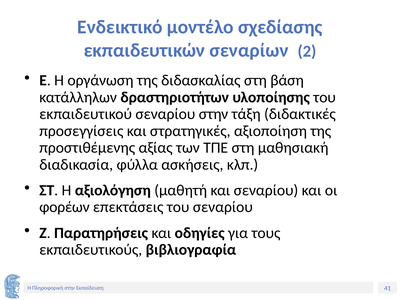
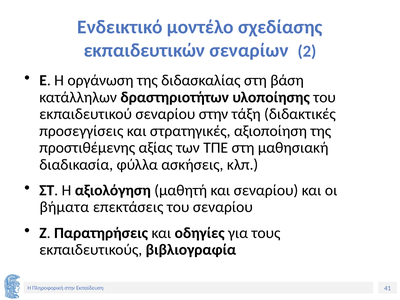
φορέων: φορέων -> βήματα (64, 207)
